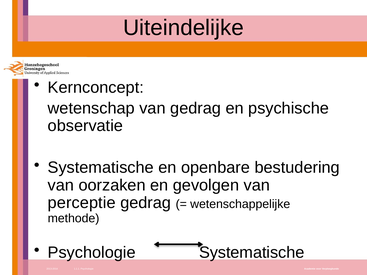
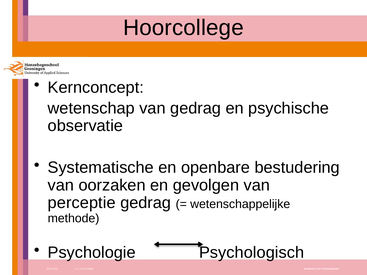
Uiteindelijke: Uiteindelijke -> Hoorcollege (183, 28)
Psychologie Systematische: Systematische -> Psychologisch (252, 253)
